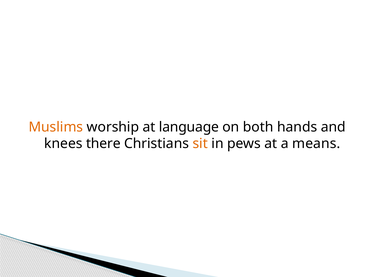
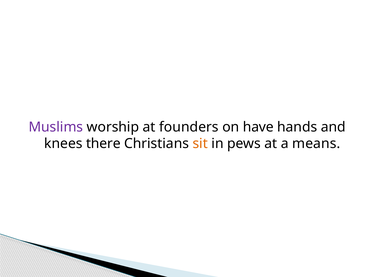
Muslims colour: orange -> purple (56, 127)
language: language -> founders (189, 127)
both: both -> have (258, 127)
